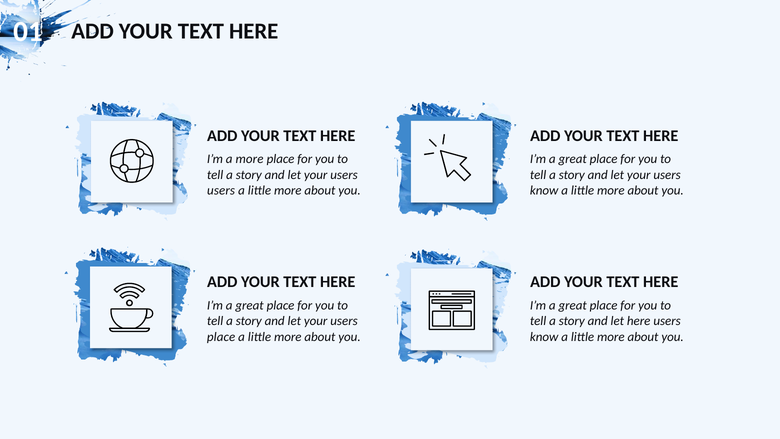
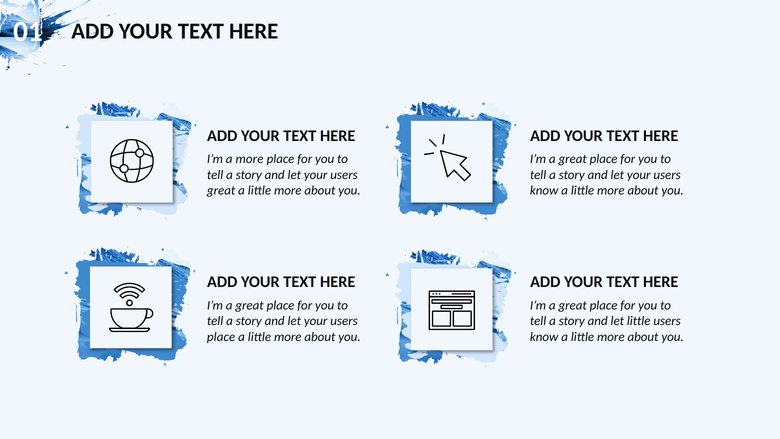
users: users -> great (221, 190)
let here: here -> little (639, 321)
